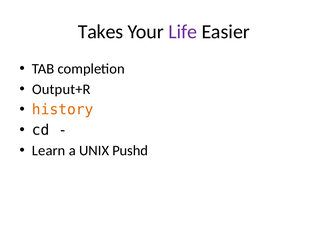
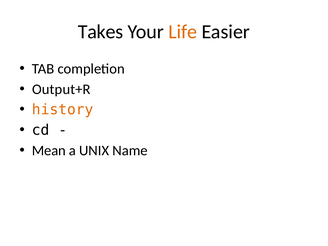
Life colour: purple -> orange (183, 32)
Learn: Learn -> Mean (49, 150)
Pushd: Pushd -> Name (130, 150)
